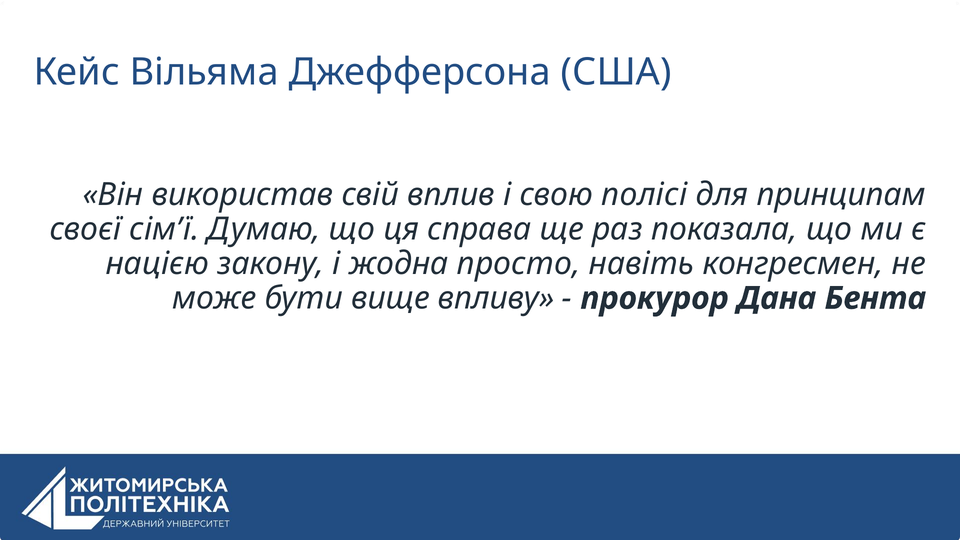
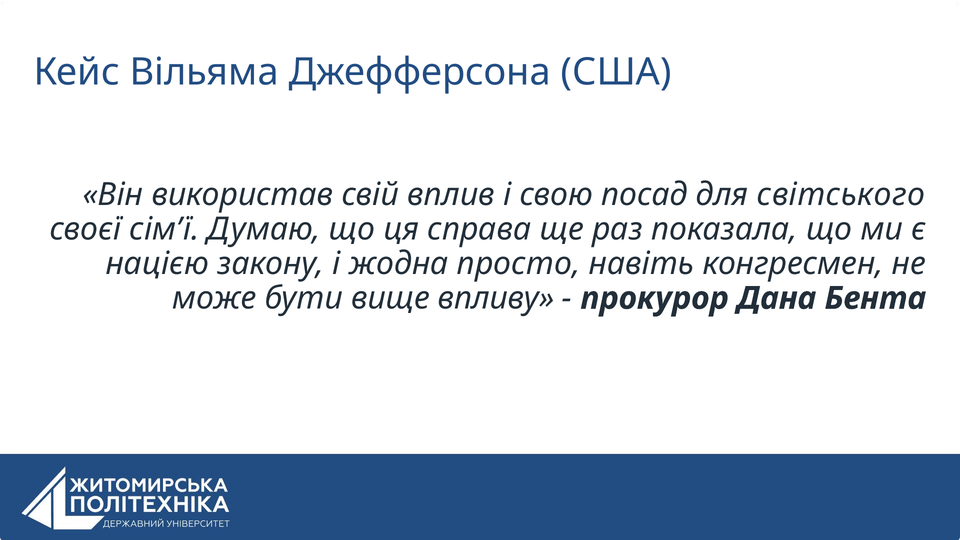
полісі: полісі -> посад (645, 195)
принципам: принципам -> світського (841, 195)
